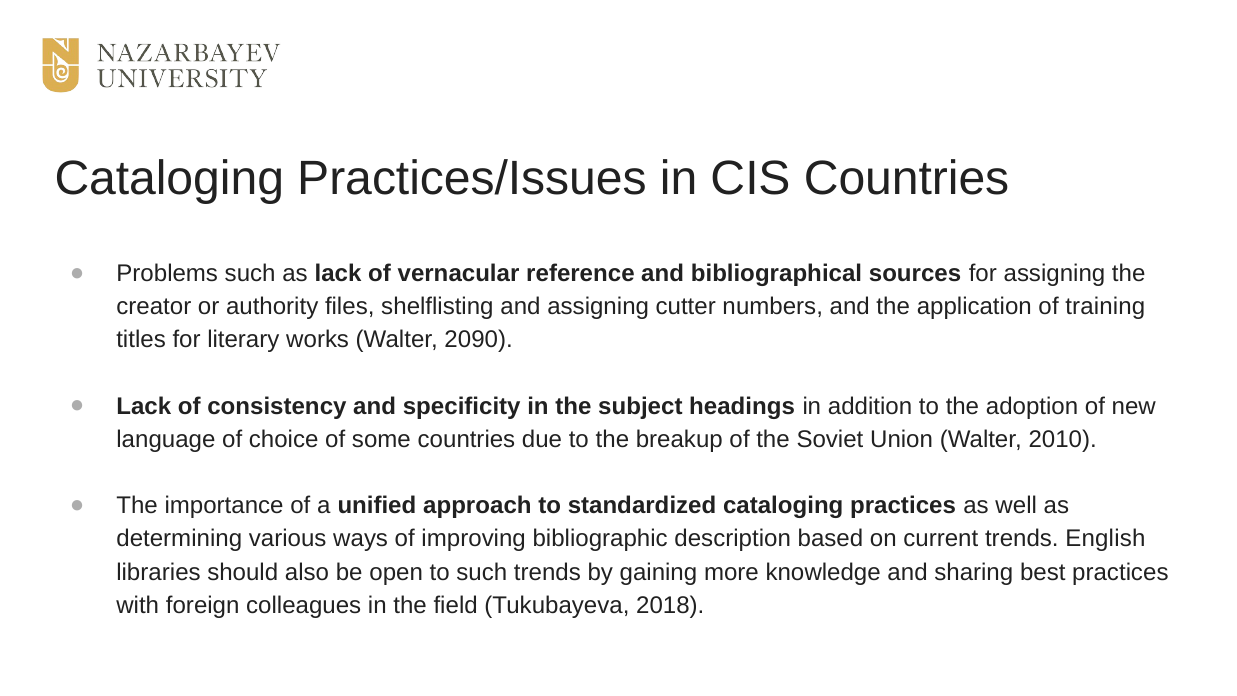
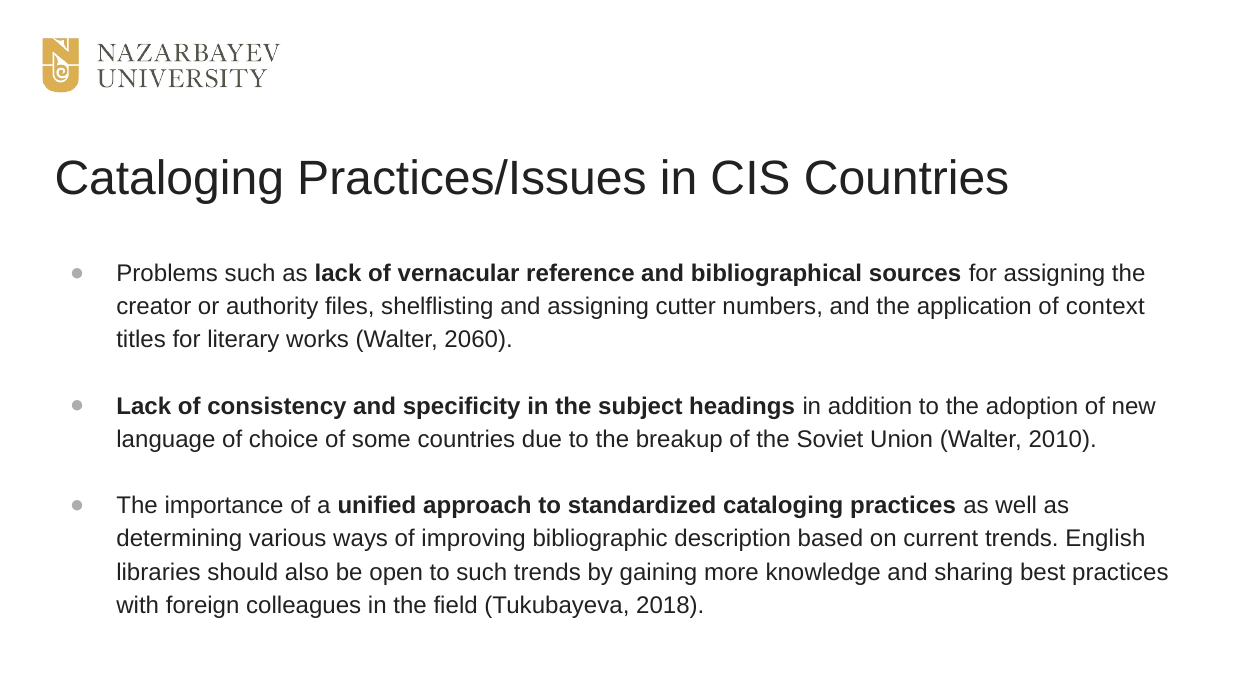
training: training -> context (1105, 307)
2090: 2090 -> 2060 (479, 340)
